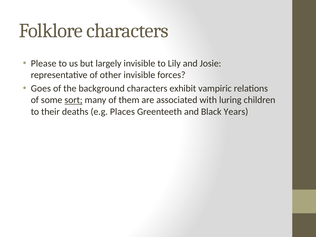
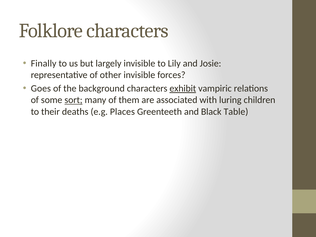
Please: Please -> Finally (44, 63)
exhibit underline: none -> present (183, 88)
Years: Years -> Table (236, 112)
